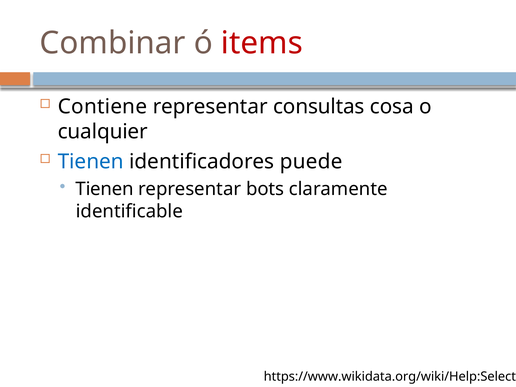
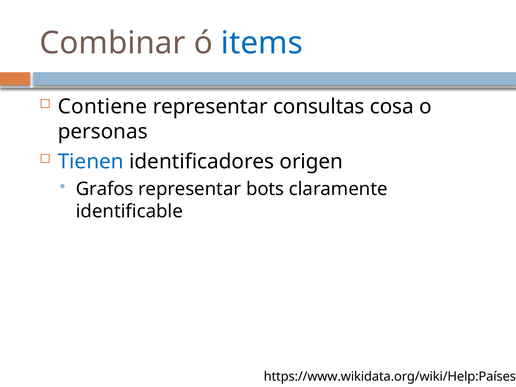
items colour: red -> blue (262, 43)
cualquier: cualquier -> personas (103, 132)
puede: puede -> origen (311, 162)
Tienen: Tienen -> Grafos (105, 189)
https://www.wikidata.org/wiki/Help:Select: https://www.wikidata.org/wiki/Help:Select -> https://www.wikidata.org/wiki/Help:Países (390, 377)
